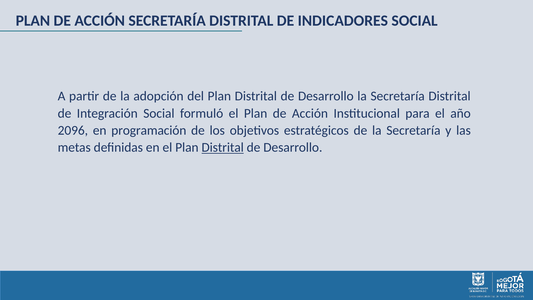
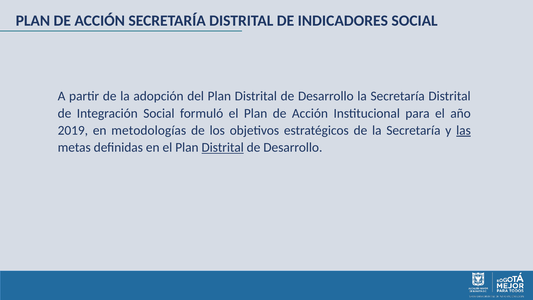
2096: 2096 -> 2019 (73, 130)
programación: programación -> metodologías (149, 130)
las underline: none -> present (464, 130)
